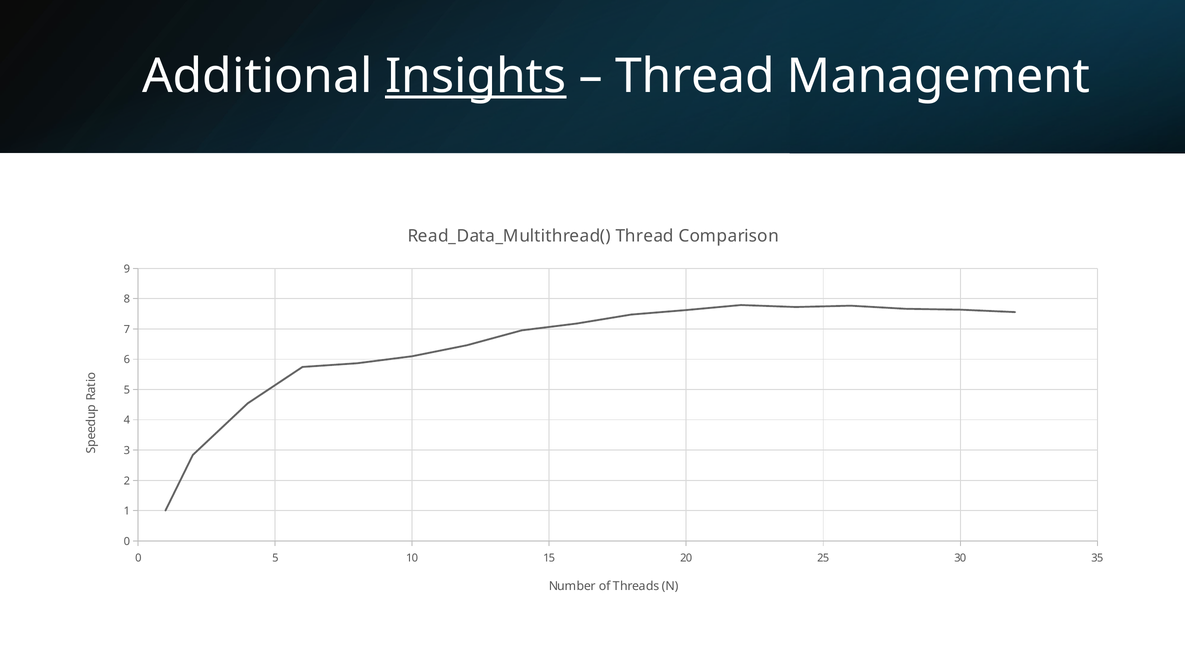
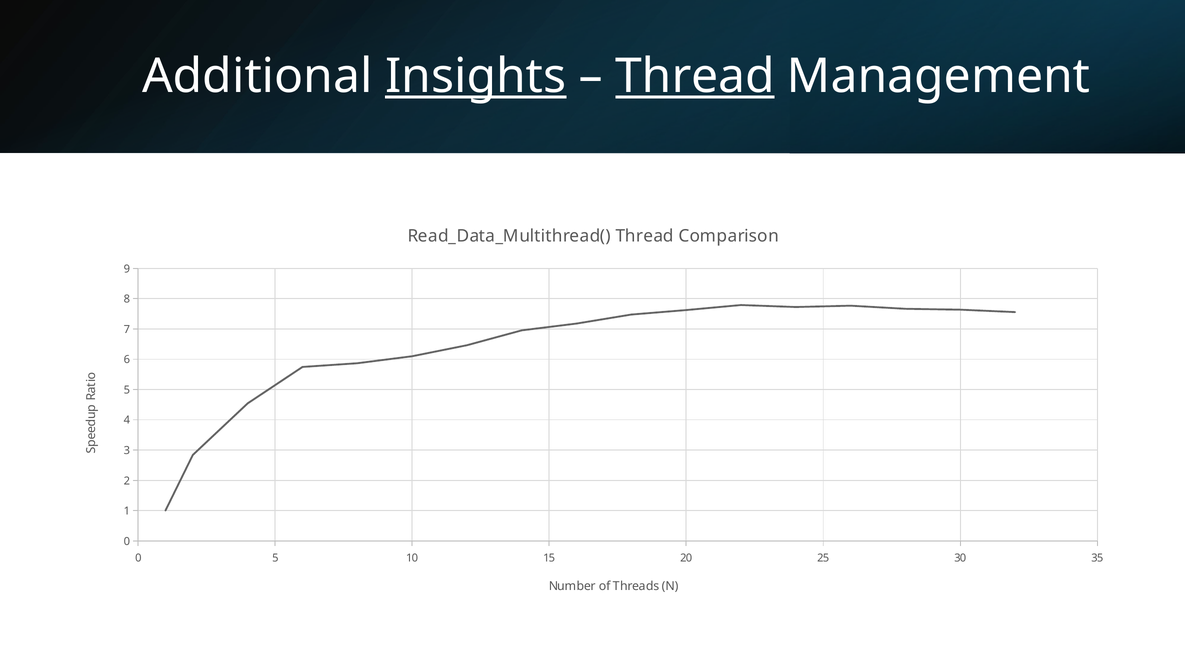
Thread underline: none -> present (695, 76)
